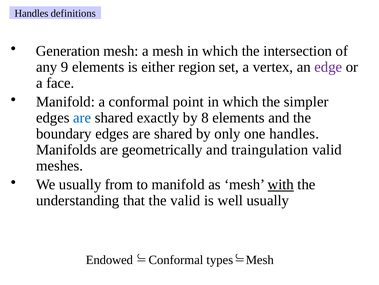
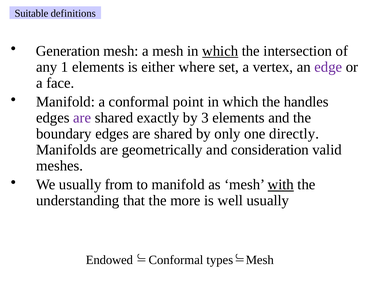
Handles: Handles -> Suitable (31, 13)
which underline: none -> present (220, 51)
9: 9 -> 1 (65, 67)
region: region -> where (197, 67)
simpler: simpler -> handles (306, 102)
are colour: blue -> purple (82, 117)
8: 8 -> 3 (205, 117)
one handles: handles -> directly (294, 133)
traingulation: traingulation -> consideration (270, 149)
the valid: valid -> more (185, 200)
